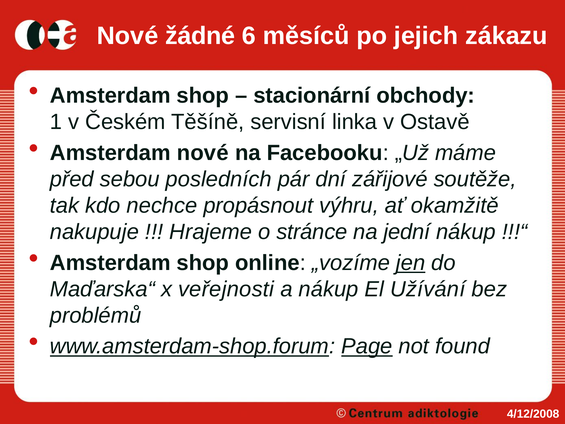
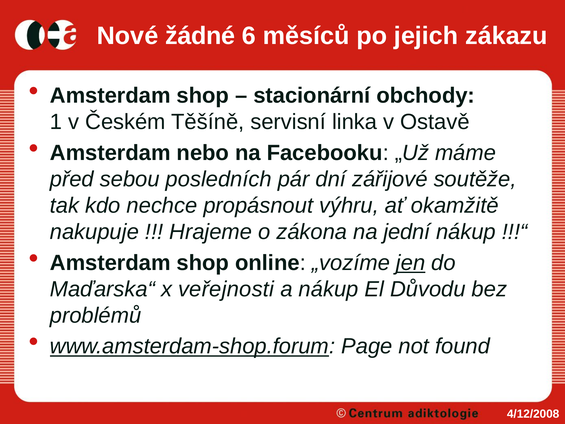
Amsterdam nové: nové -> nebo (203, 153)
stránce: stránce -> zákona (312, 232)
Užívání: Užívání -> Důvodu (428, 289)
Page underline: present -> none (367, 346)
